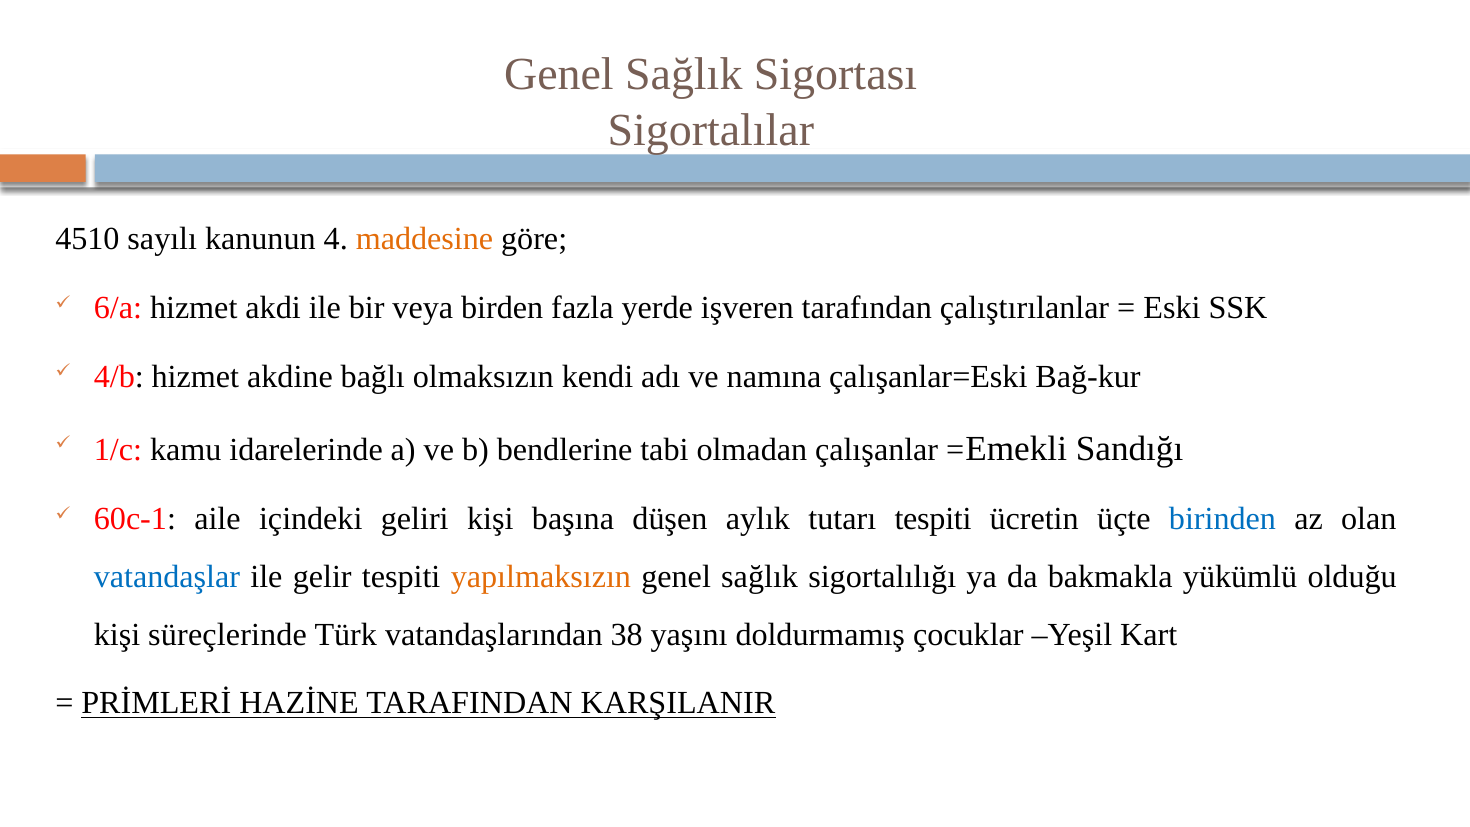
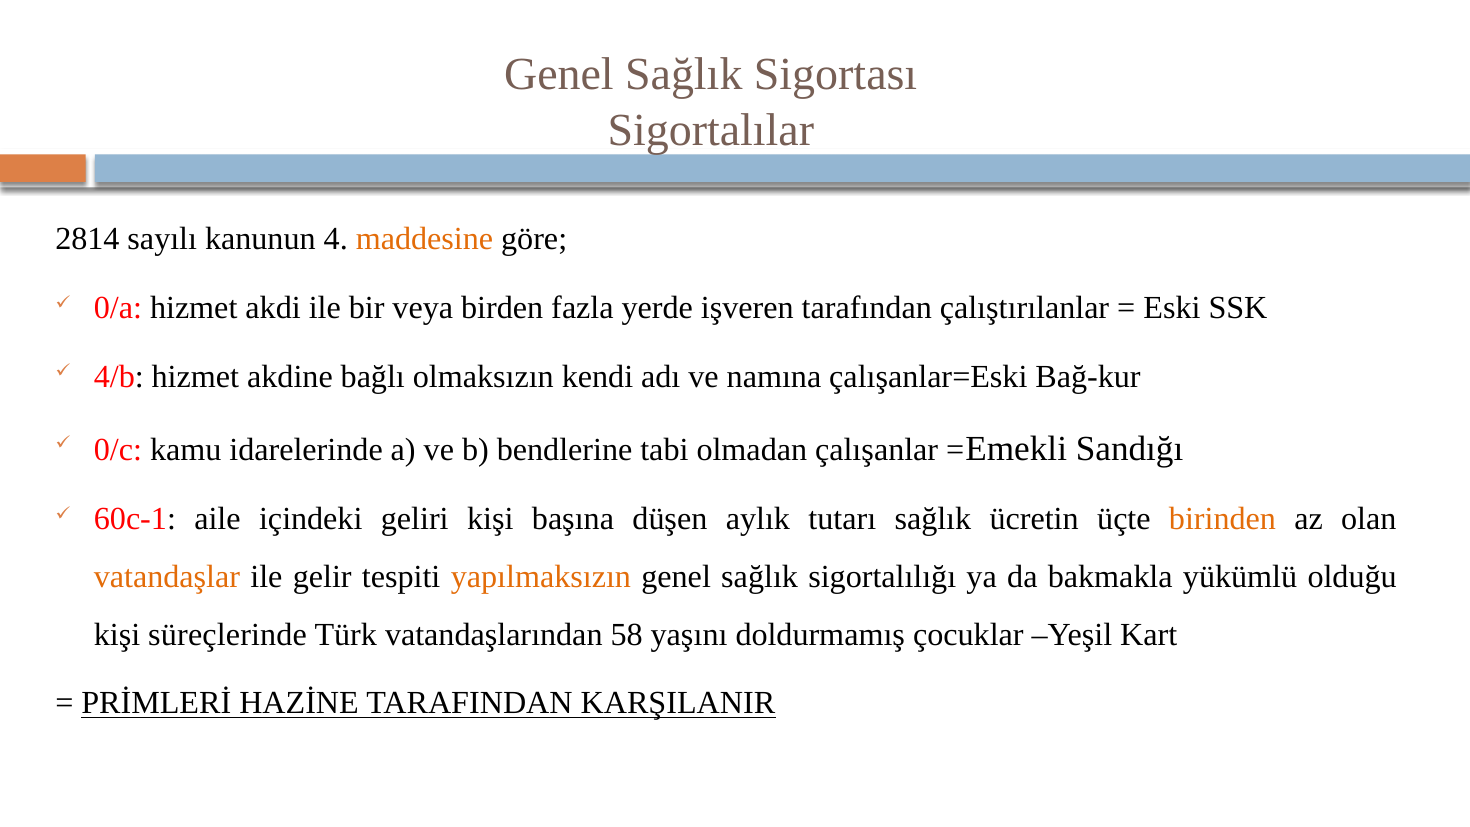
4510: 4510 -> 2814 (87, 239)
6/a: 6/a -> 0/a (118, 308)
1/c: 1/c -> 0/c (118, 450)
tutarı tespiti: tespiti -> sağlık (933, 519)
birinden colour: blue -> orange (1222, 519)
vatandaşlar colour: blue -> orange (167, 577)
38: 38 -> 58 (627, 635)
